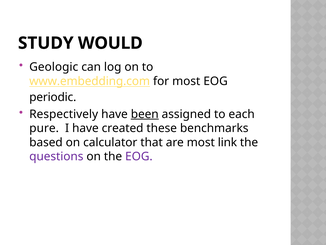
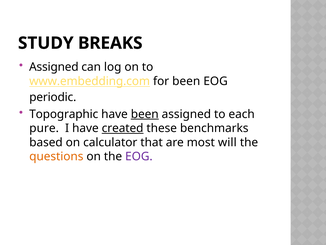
WOULD: WOULD -> BREAKS (110, 43)
Geologic: Geologic -> Assigned (54, 67)
for most: most -> been (186, 81)
Respectively: Respectively -> Topographic (64, 114)
created underline: none -> present (123, 128)
link: link -> will (227, 142)
questions colour: purple -> orange (56, 156)
